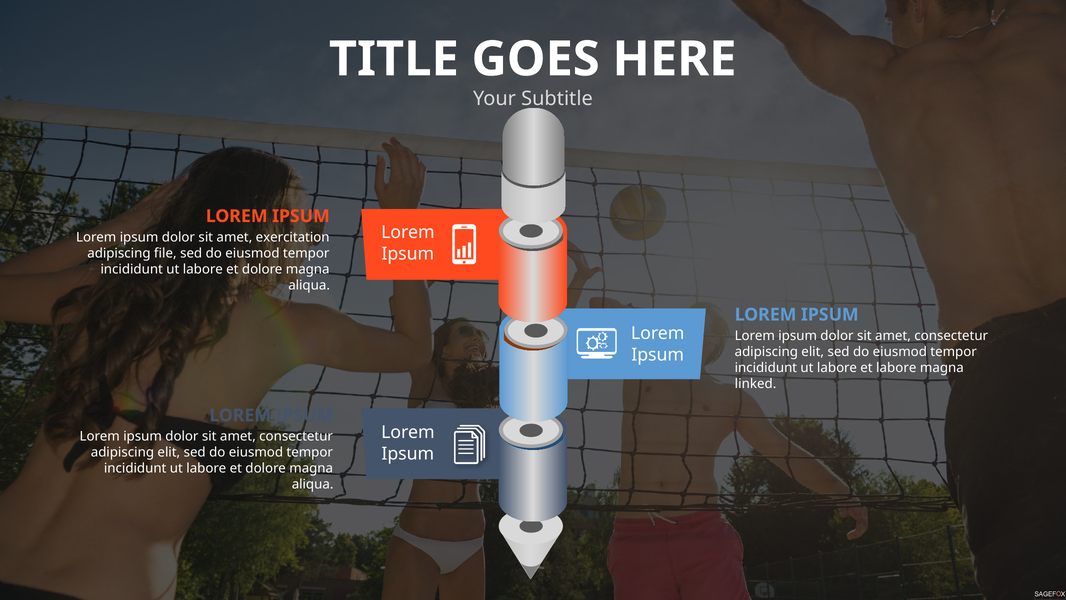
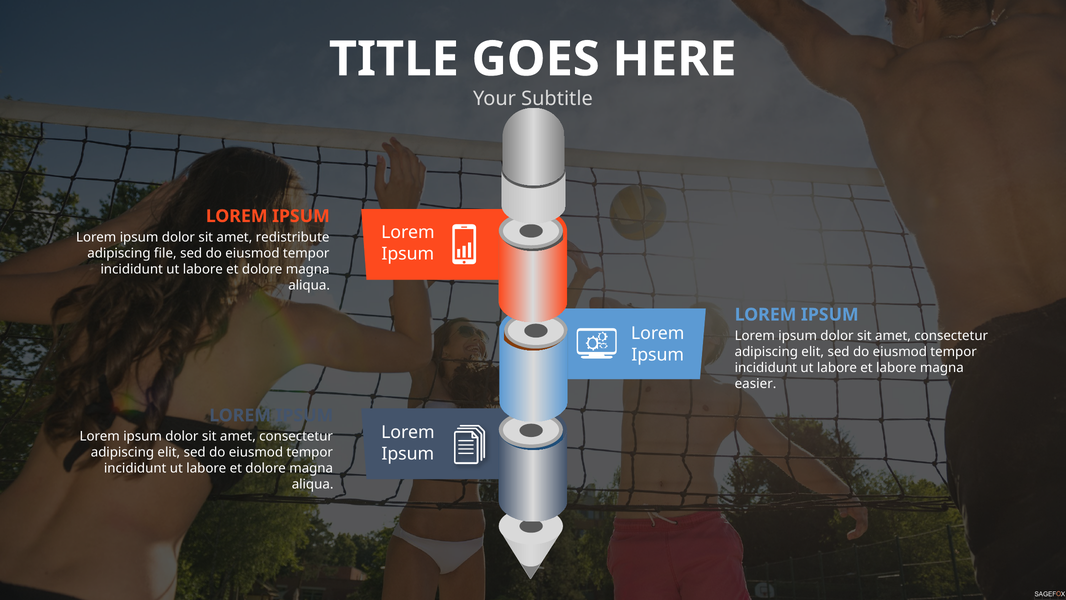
exercitation: exercitation -> redistribute (293, 237)
linked: linked -> easier (756, 383)
